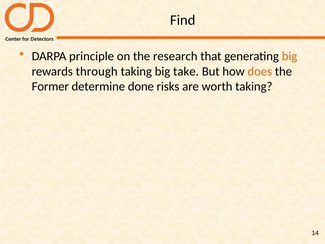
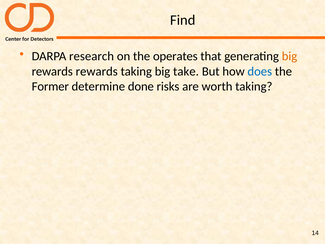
principle: principle -> research (92, 56)
research: research -> operates (175, 56)
rewards through: through -> rewards (97, 71)
does colour: orange -> blue (260, 71)
